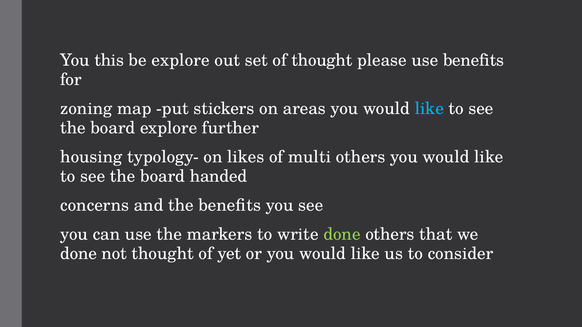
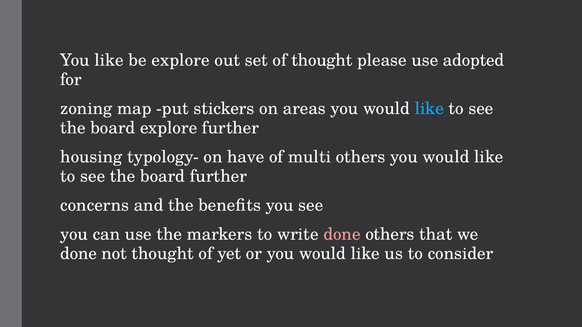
You this: this -> like (109, 60)
use benefits: benefits -> adopted (474, 60)
likes: likes -> have (246, 157)
board handed: handed -> further (218, 176)
done colour: light green -> pink (342, 234)
